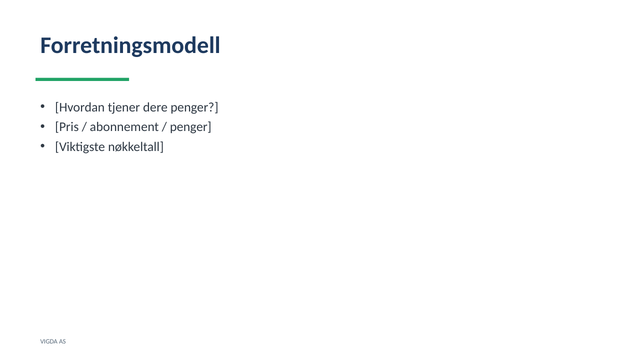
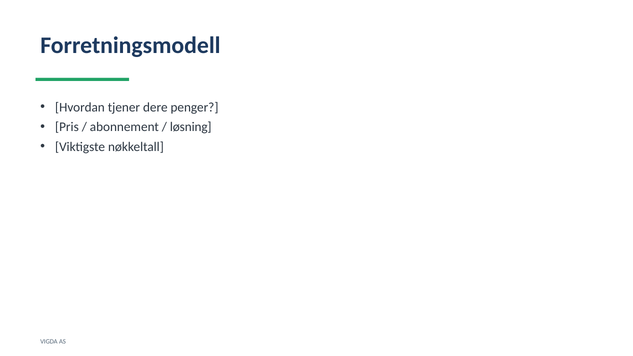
penger: penger -> løsning (191, 127)
